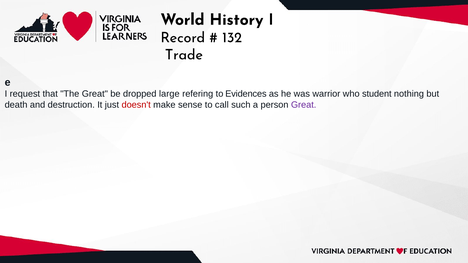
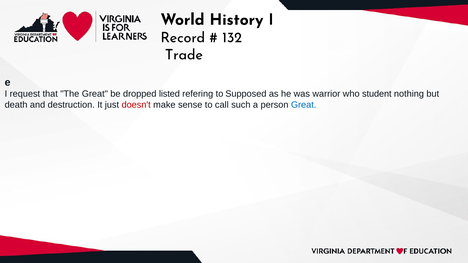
large: large -> listed (169, 94)
Evidences: Evidences -> Supposed (246, 94)
Great colour: purple -> blue (304, 105)
